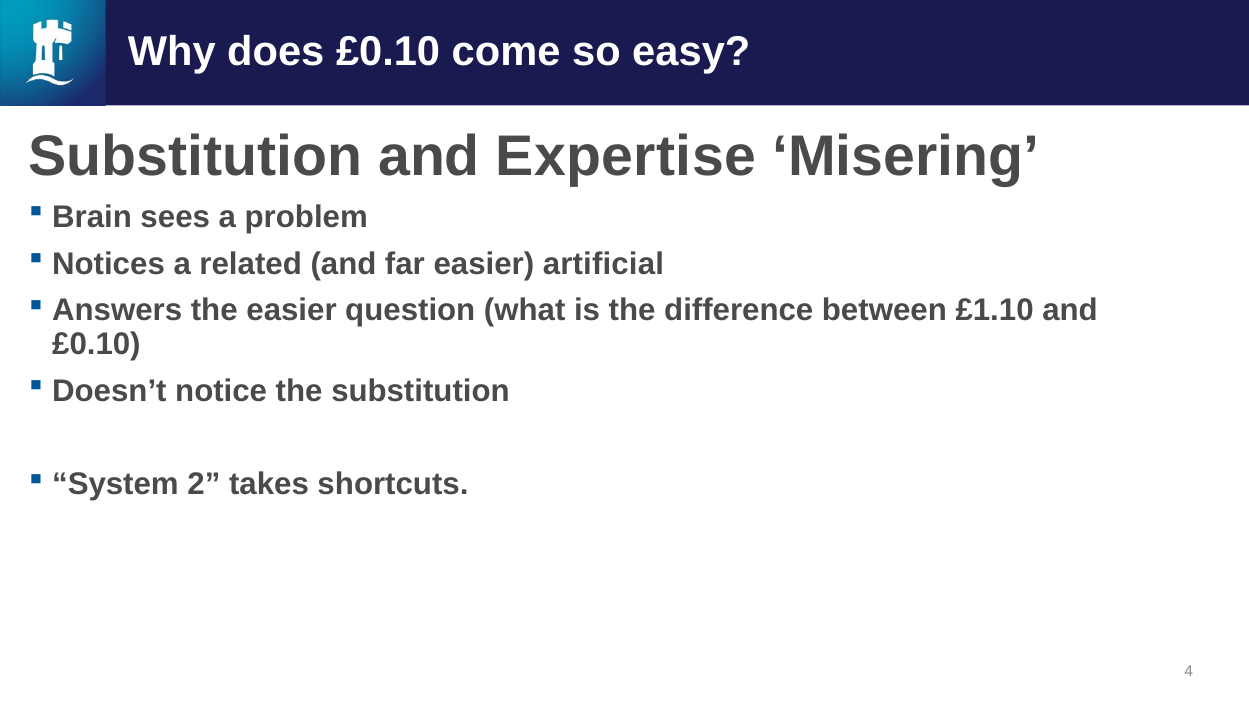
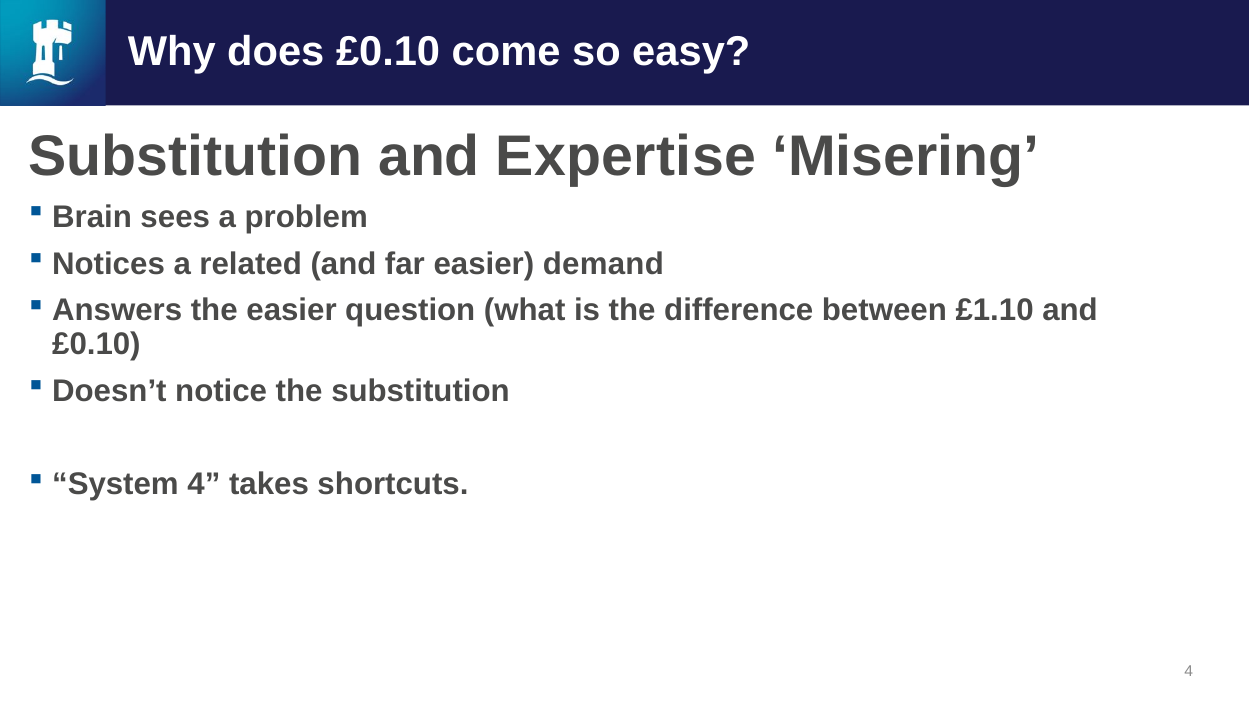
artificial: artificial -> demand (603, 264)
System 2: 2 -> 4 (204, 484)
